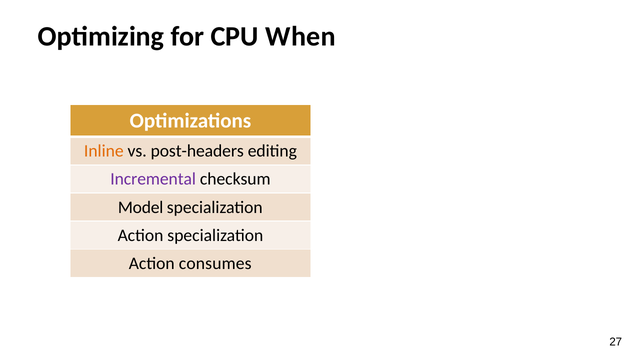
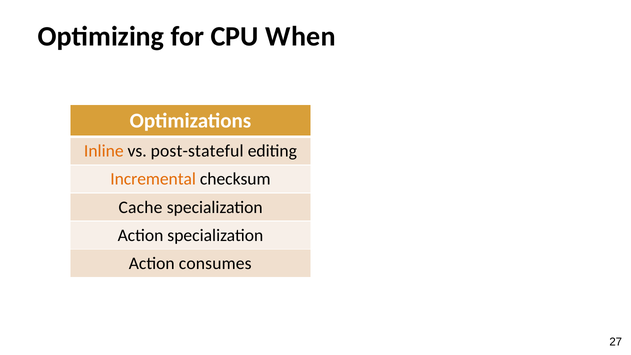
post-headers: post-headers -> post-stateful (197, 151)
Incremental colour: purple -> orange (153, 179)
Model: Model -> Cache (140, 207)
